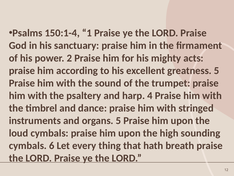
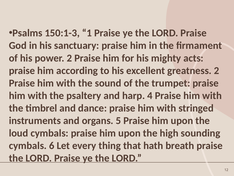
150:1-4: 150:1-4 -> 150:1-3 (62, 33)
greatness 5: 5 -> 2 (217, 70)
